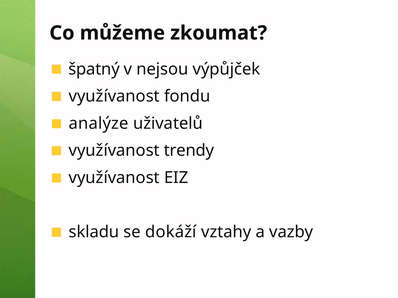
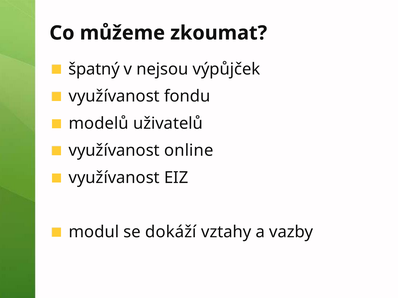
analýze: analýze -> modelů (99, 124)
trendy: trendy -> online (189, 151)
skladu: skladu -> modul (94, 232)
